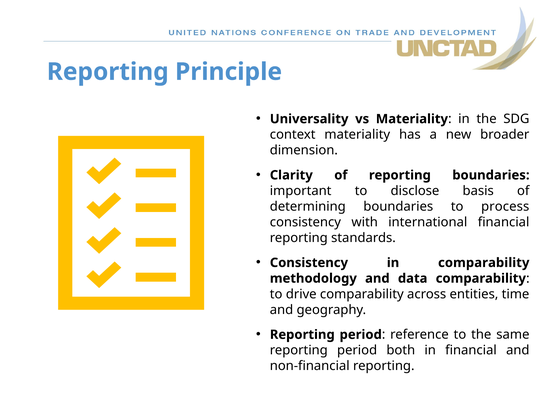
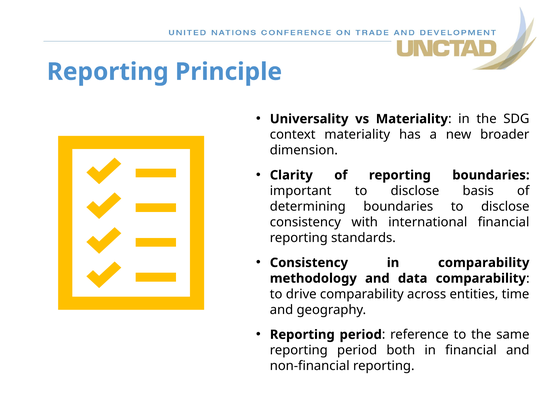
boundaries to process: process -> disclose (505, 207)
